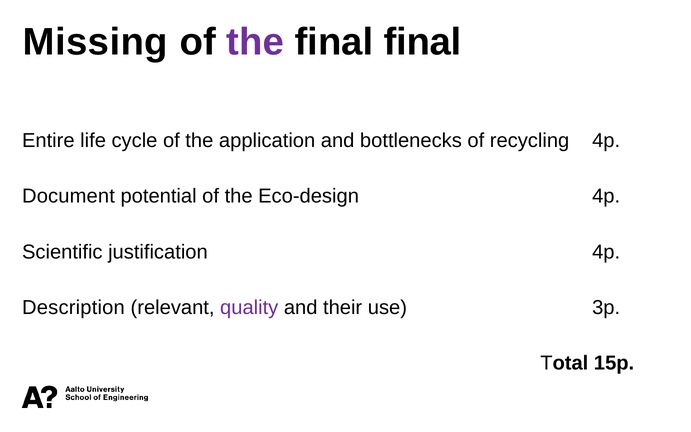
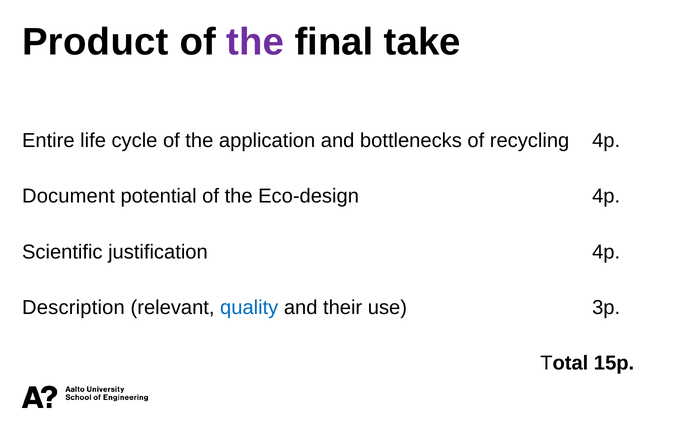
Missing: Missing -> Product (95, 42)
final final: final -> take (422, 42)
quality colour: purple -> blue (249, 307)
